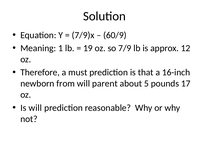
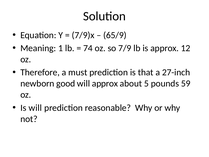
60/9: 60/9 -> 65/9 (115, 35)
19: 19 -> 74 (88, 48)
16-inch: 16-inch -> 27-inch (176, 72)
from: from -> good (66, 83)
will parent: parent -> approx (105, 83)
17: 17 -> 59 (186, 83)
